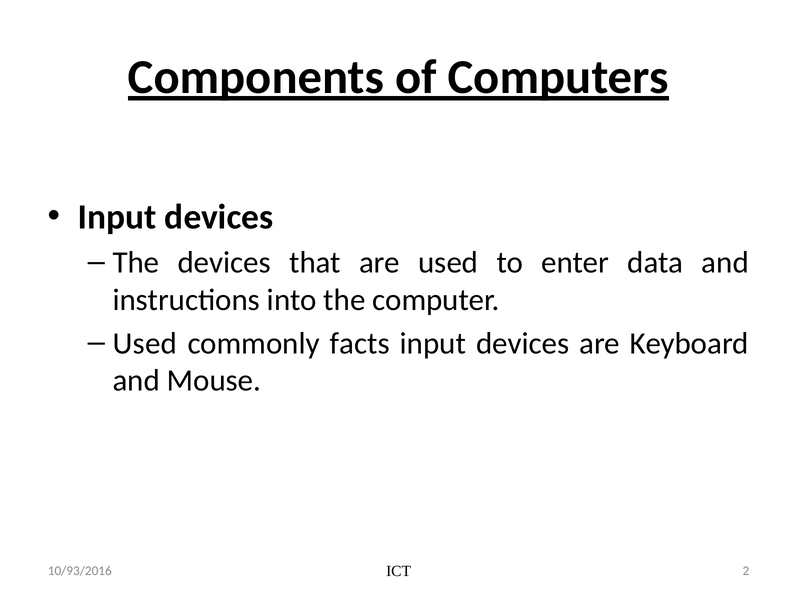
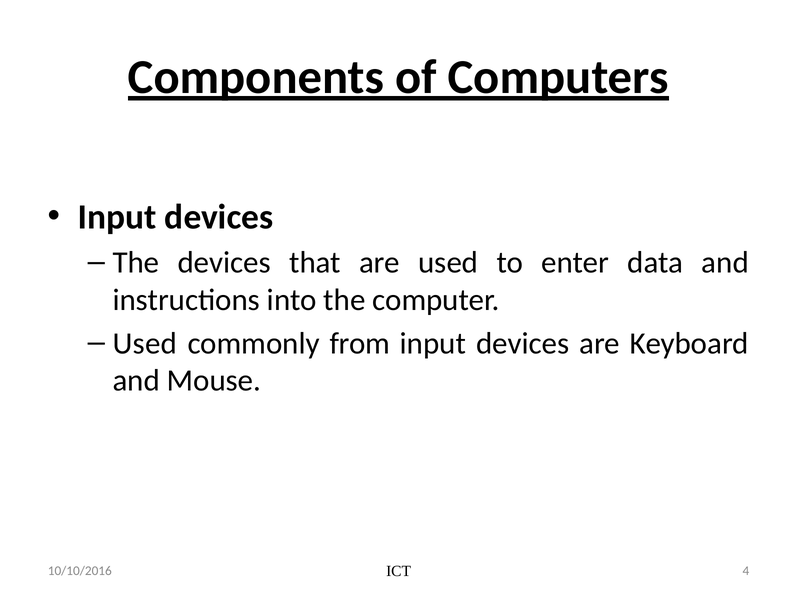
facts: facts -> from (360, 343)
2: 2 -> 4 (746, 571)
10/93/2016: 10/93/2016 -> 10/10/2016 (80, 571)
